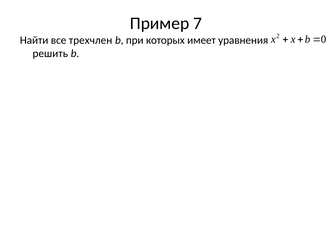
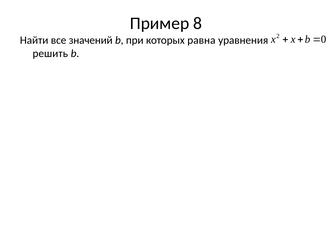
7: 7 -> 8 (198, 23)
трехчлен: трехчлен -> значений (91, 40)
имеет: имеет -> равна (201, 40)
